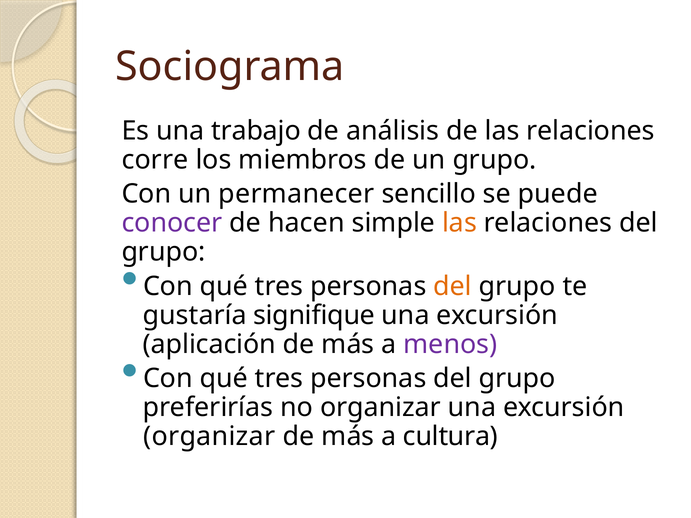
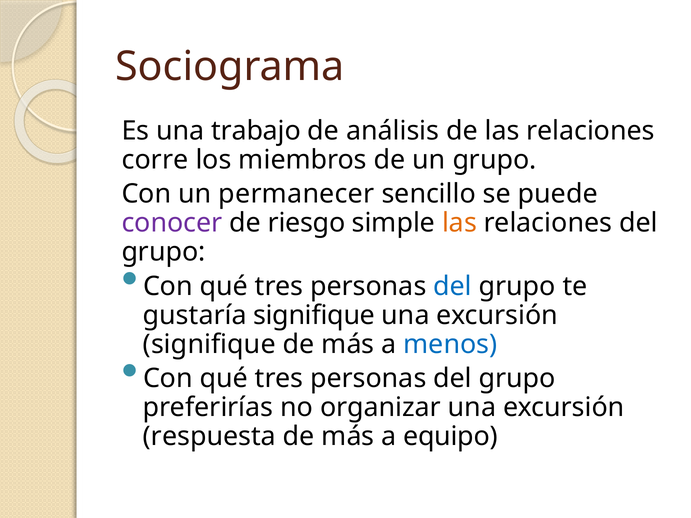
hacen: hacen -> riesgo (307, 223)
del colour: orange -> blue (453, 286)
aplicación: aplicación -> signifique (209, 344)
menos colour: purple -> blue (450, 344)
organizar: organizar -> respuesta (209, 437)
cultura: cultura -> equipo (450, 437)
